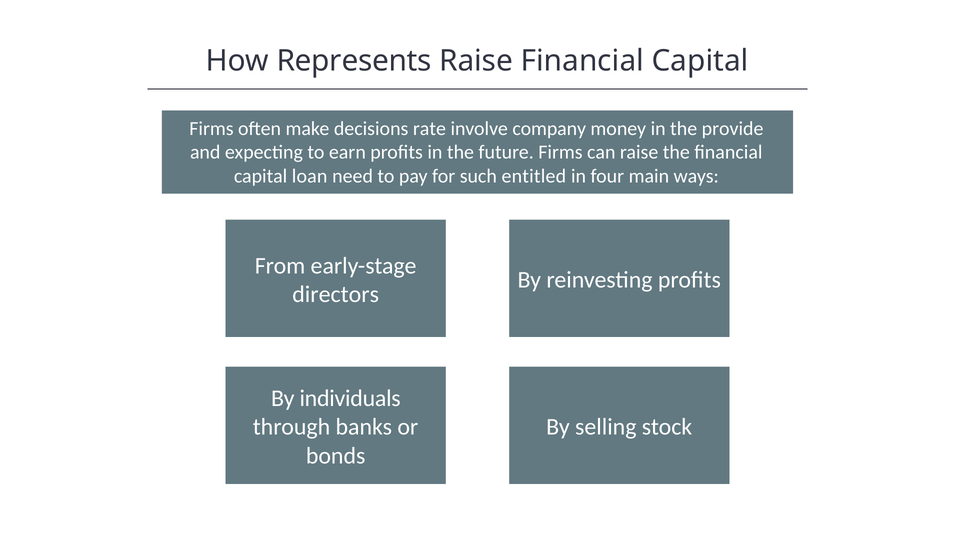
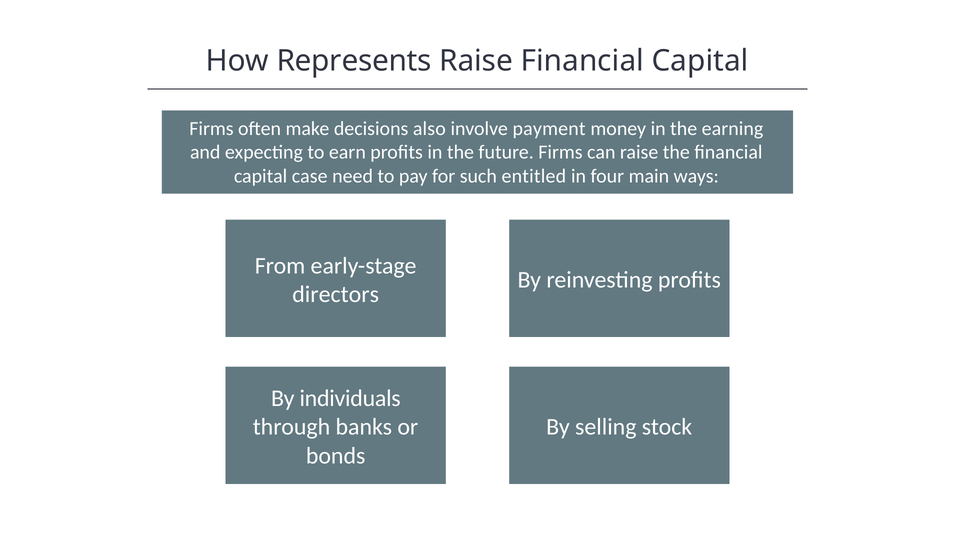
rate: rate -> also (429, 129)
company: company -> payment (549, 129)
provide: provide -> earning (733, 129)
loan: loan -> case (310, 176)
